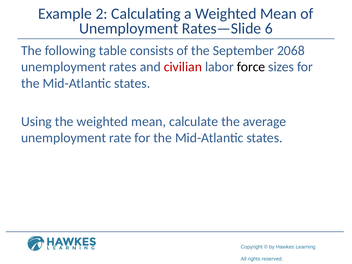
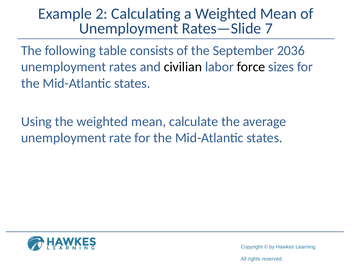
6: 6 -> 7 (269, 28)
2068: 2068 -> 2036 (291, 50)
civilian colour: red -> black (183, 67)
